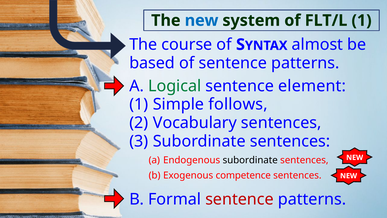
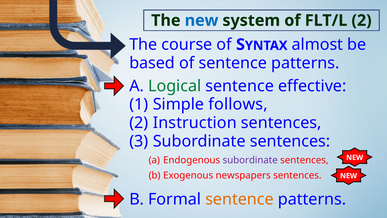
FLT/L 1: 1 -> 2 (362, 20)
element: element -> effective (312, 86)
Vocabulary: Vocabulary -> Instruction (195, 123)
subordinate colour: black -> purple (250, 160)
competence: competence -> newspapers (243, 175)
sentence colour: red -> orange (239, 199)
